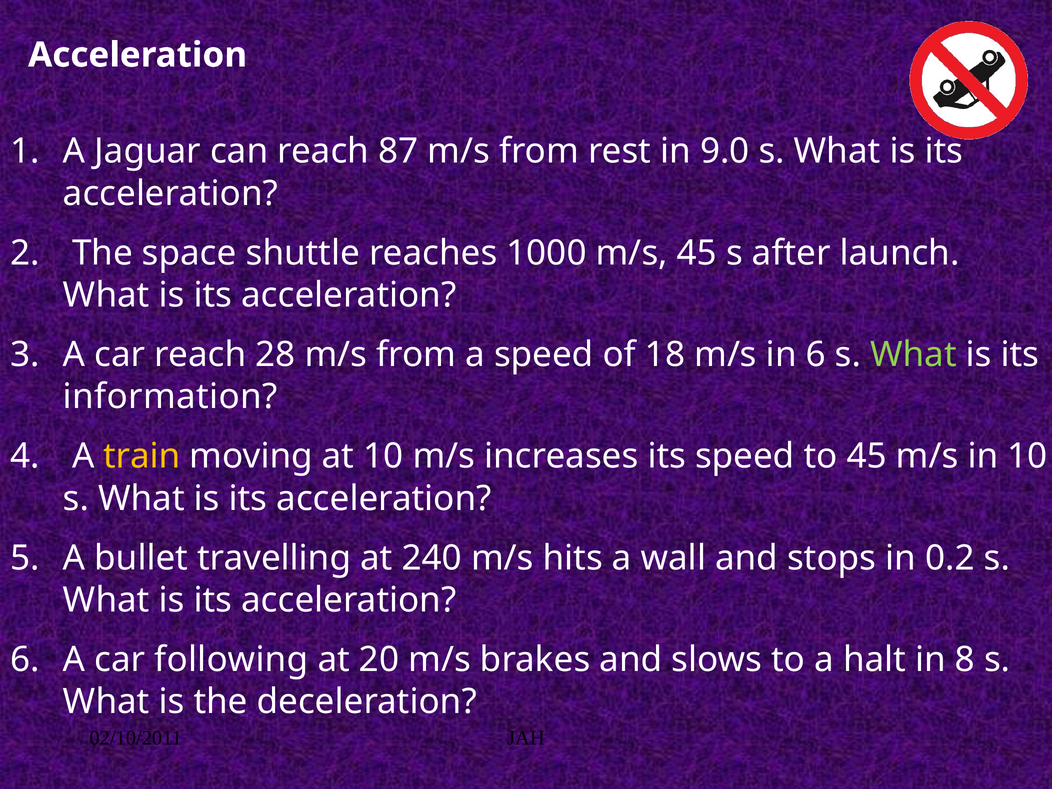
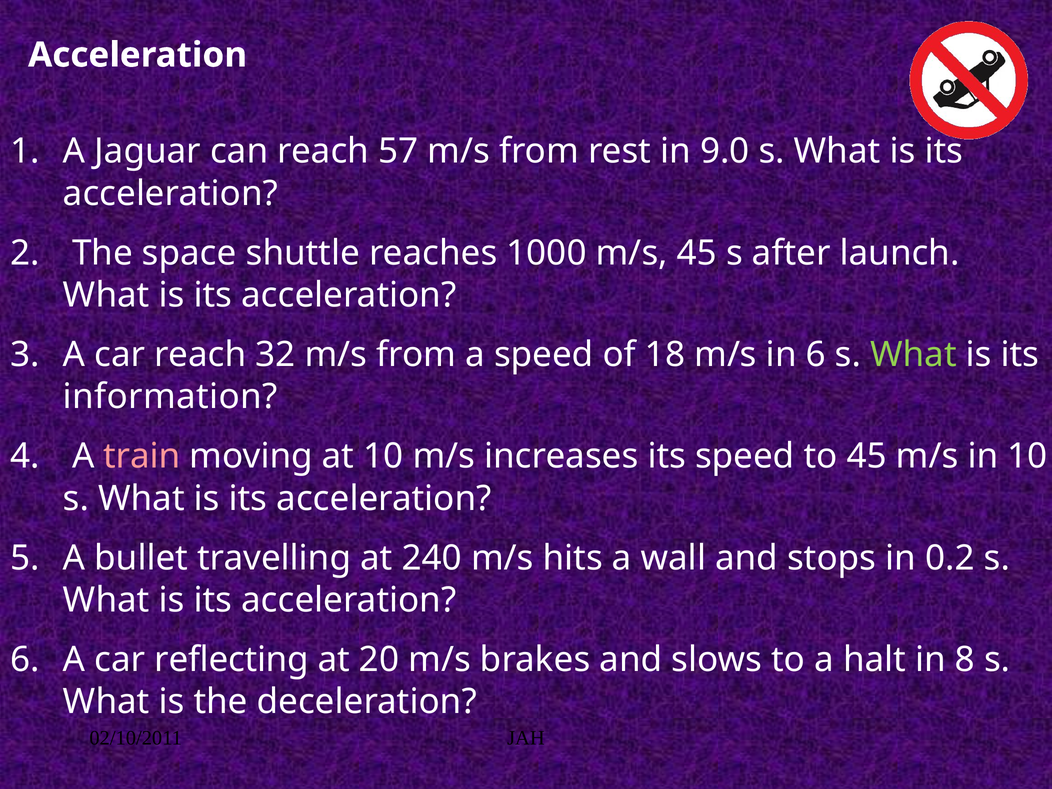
87: 87 -> 57 (398, 151)
28: 28 -> 32 (275, 355)
train colour: yellow -> pink (142, 456)
following: following -> reflecting (232, 660)
